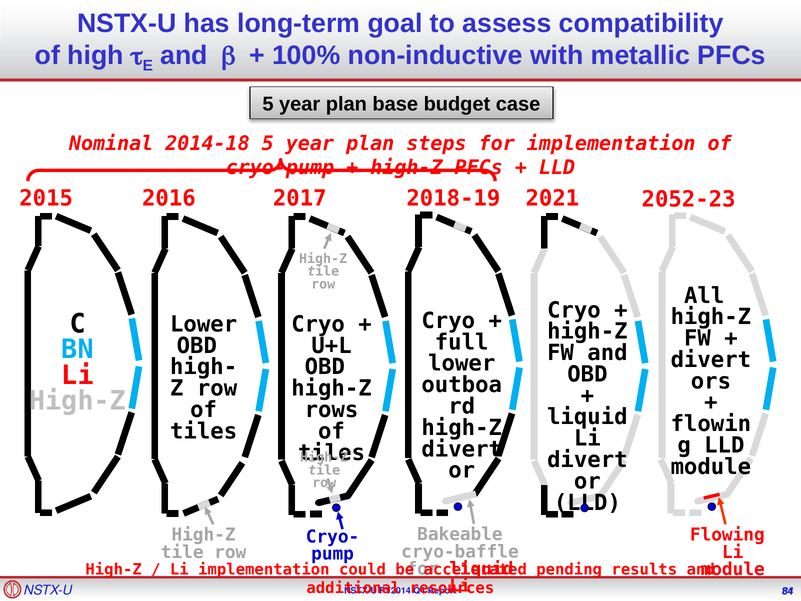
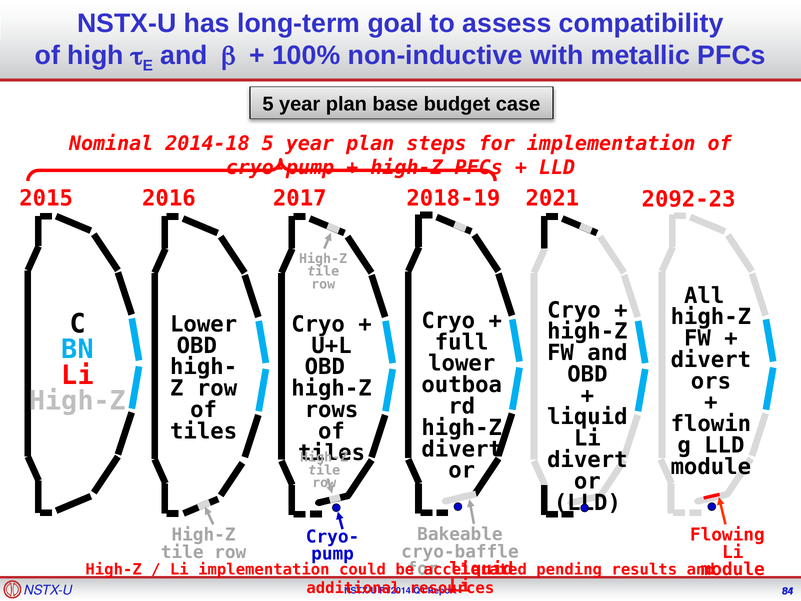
2052-23: 2052-23 -> 2092-23 (689, 199)
